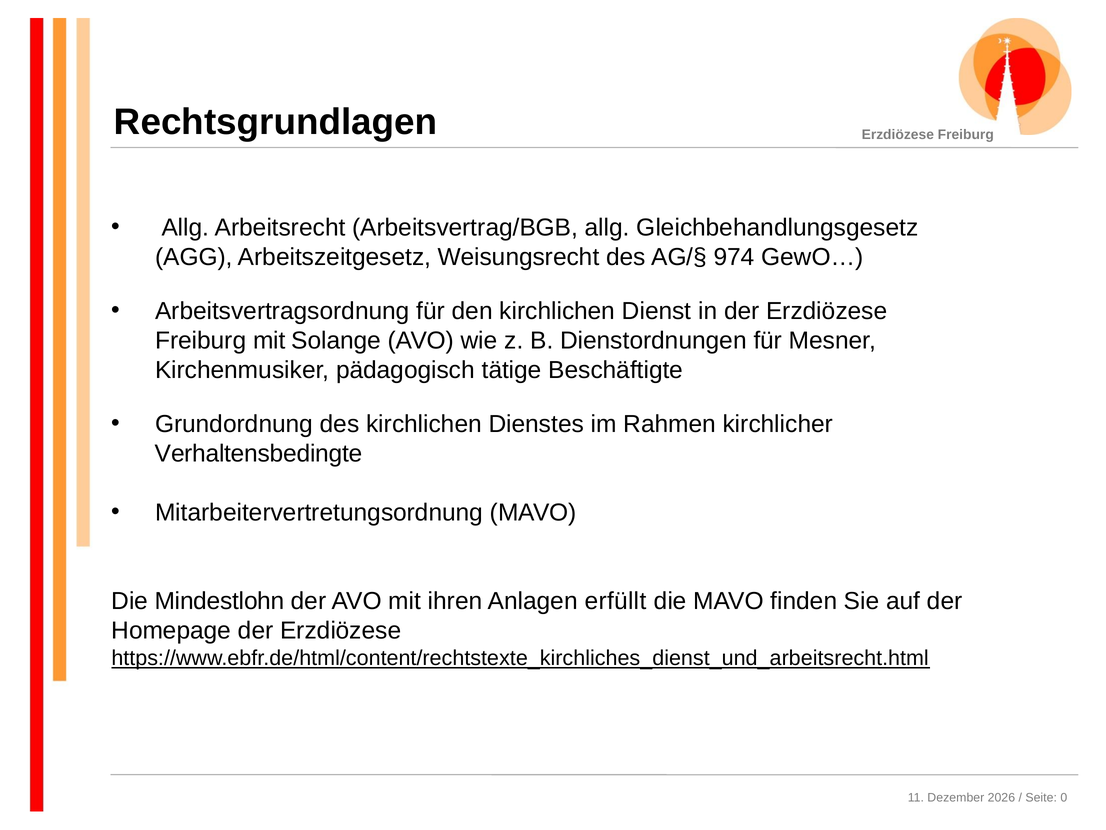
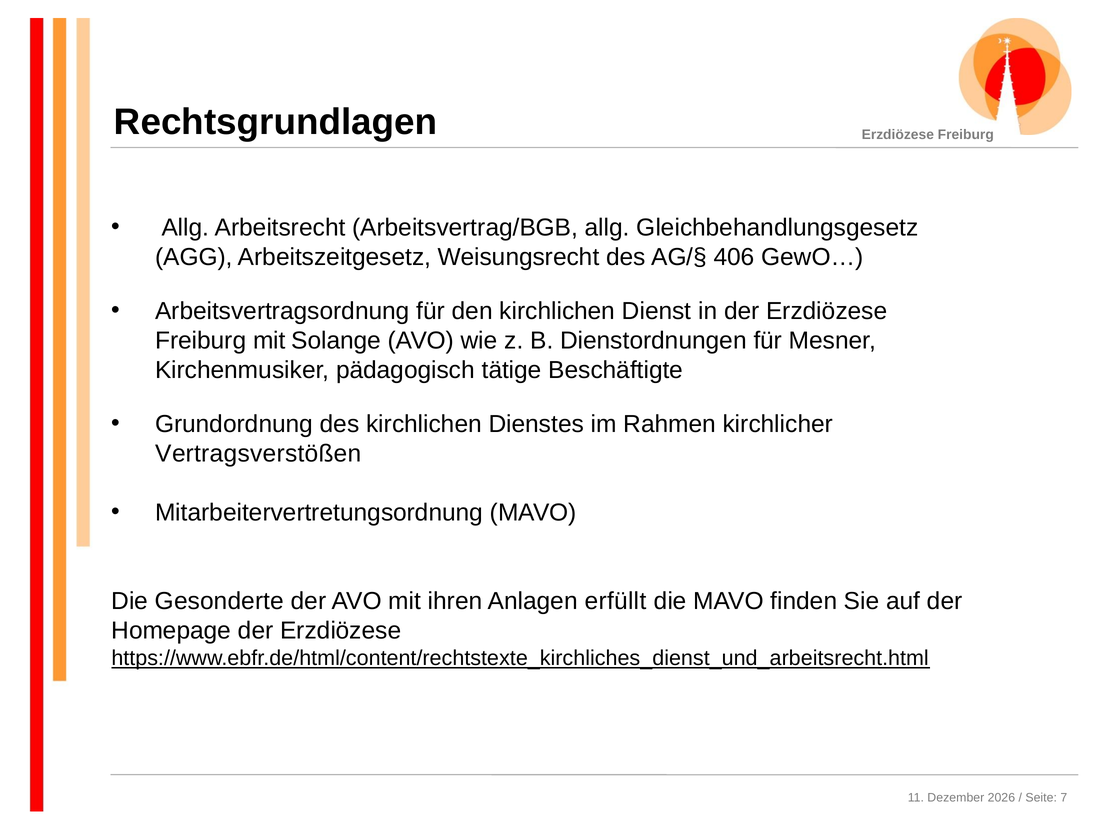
974: 974 -> 406 (734, 257)
Verhaltensbedingte: Verhaltensbedingte -> Vertragsverstößen (258, 454)
Mindestlohn: Mindestlohn -> Gesonderte (219, 601)
0: 0 -> 7 (1064, 797)
